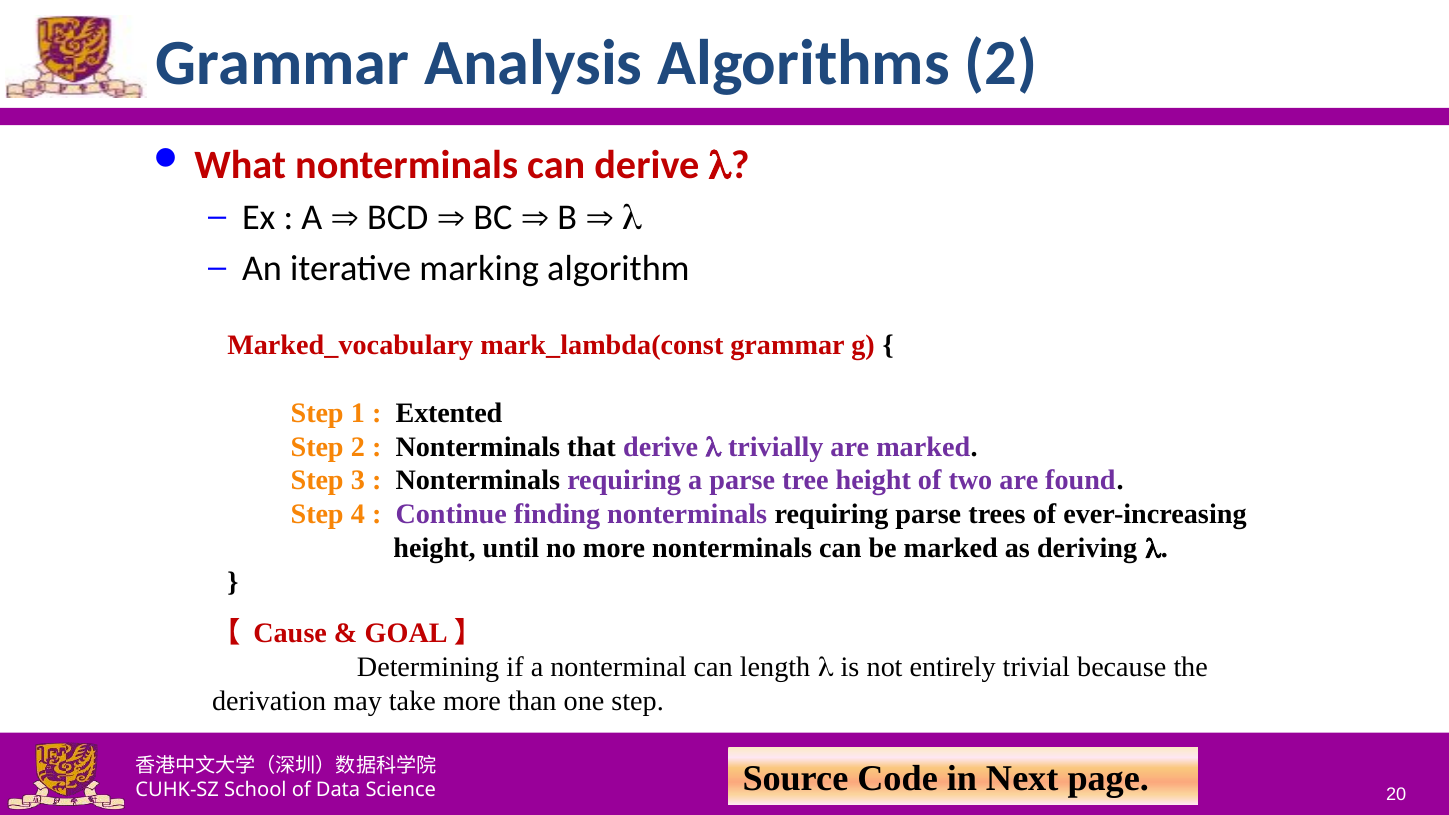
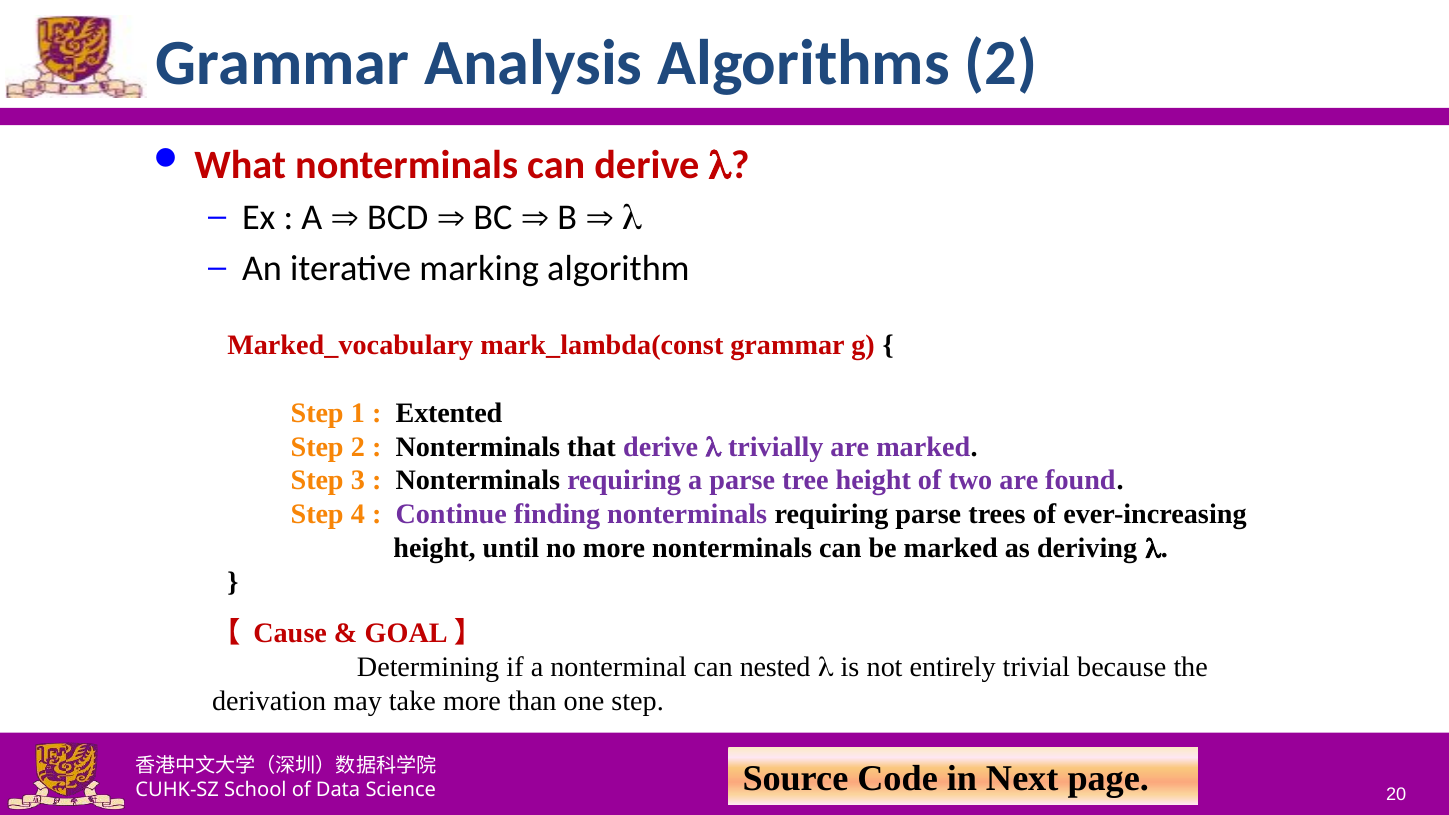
length: length -> nested (775, 667)
